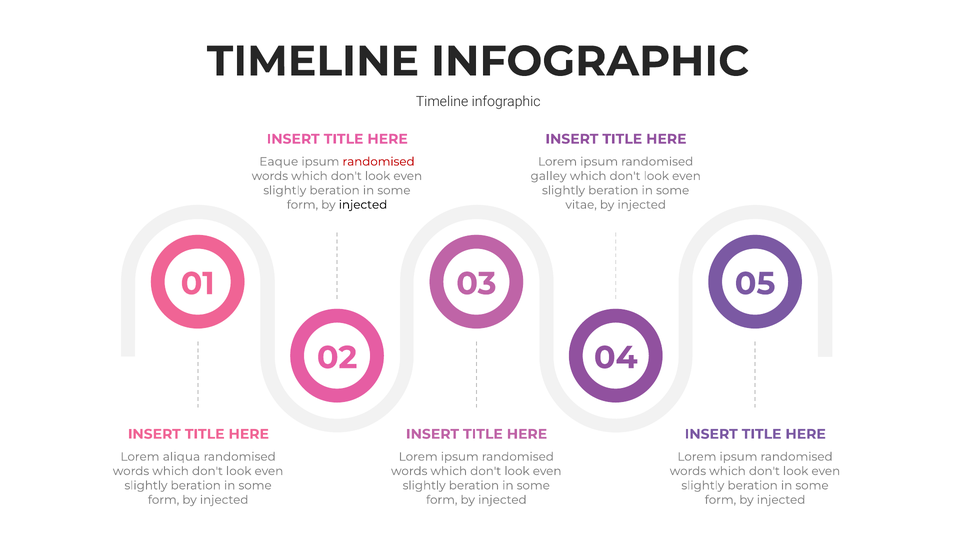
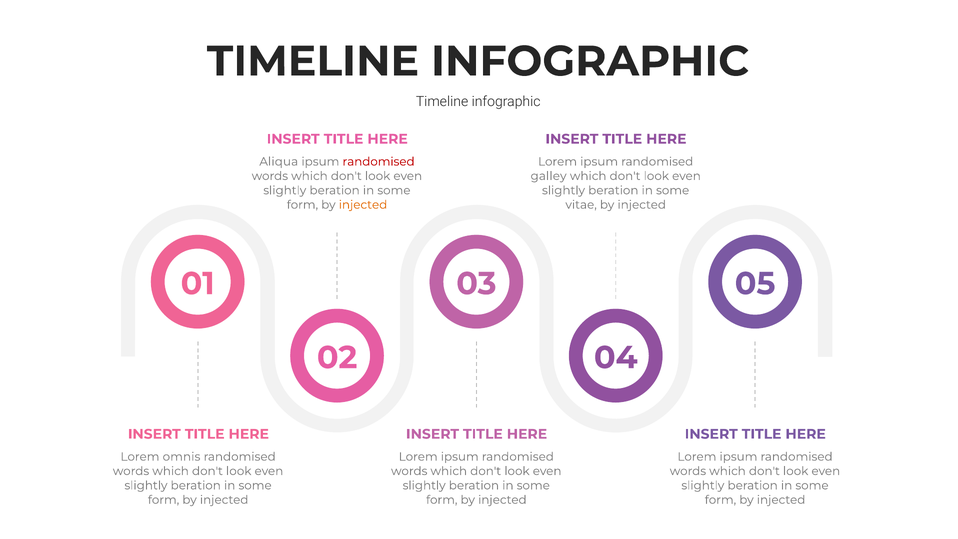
Eaque: Eaque -> Aliqua (279, 162)
injected colour: black -> orange (363, 205)
aliqua: aliqua -> omnis (181, 457)
